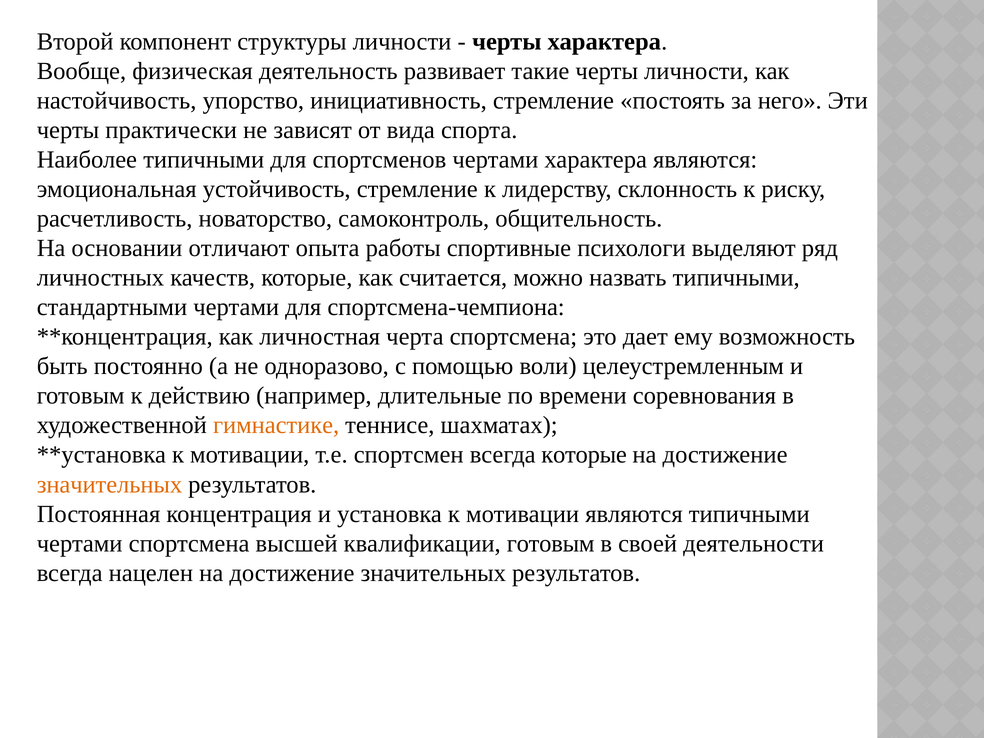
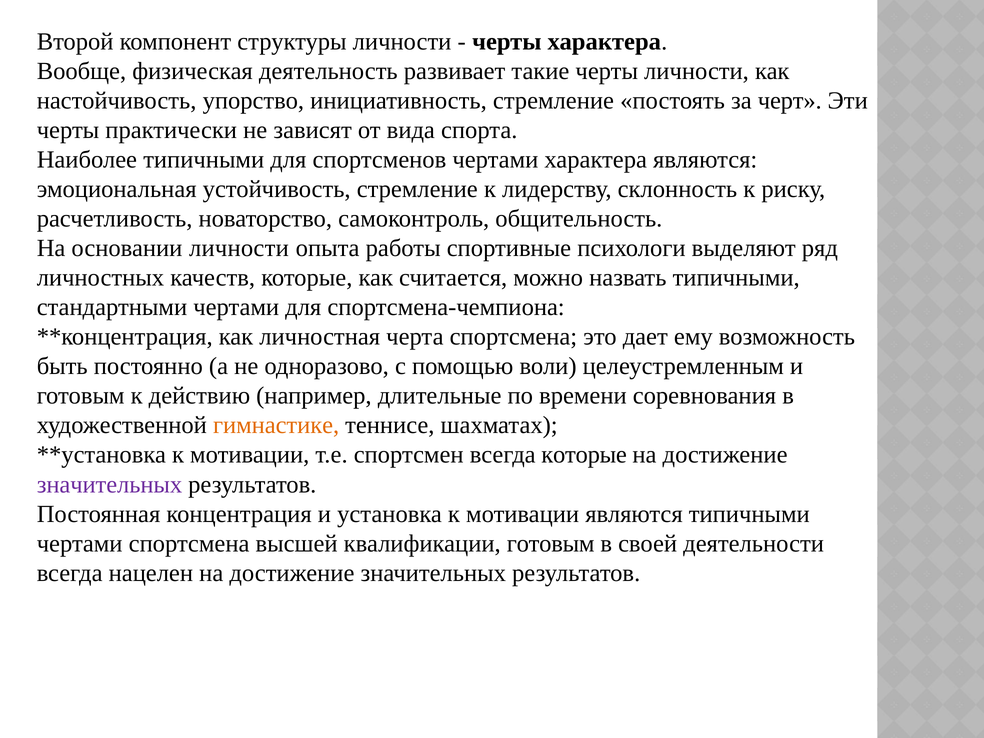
него: него -> черт (790, 101)
основании отличают: отличают -> личности (239, 248)
значительных colour: orange -> purple (109, 484)
